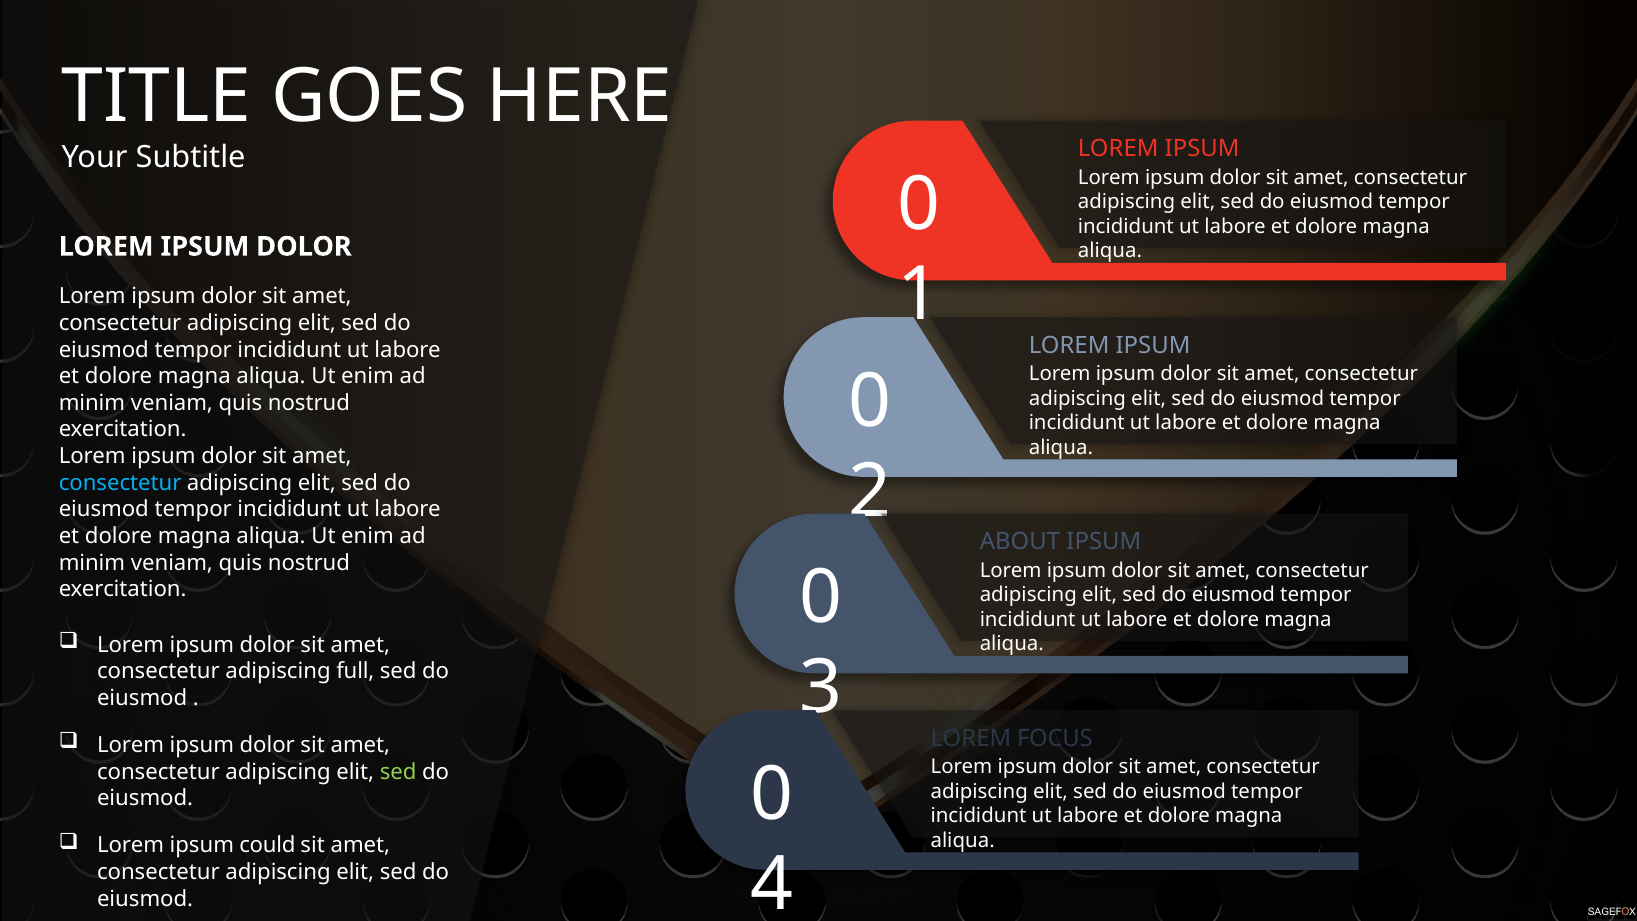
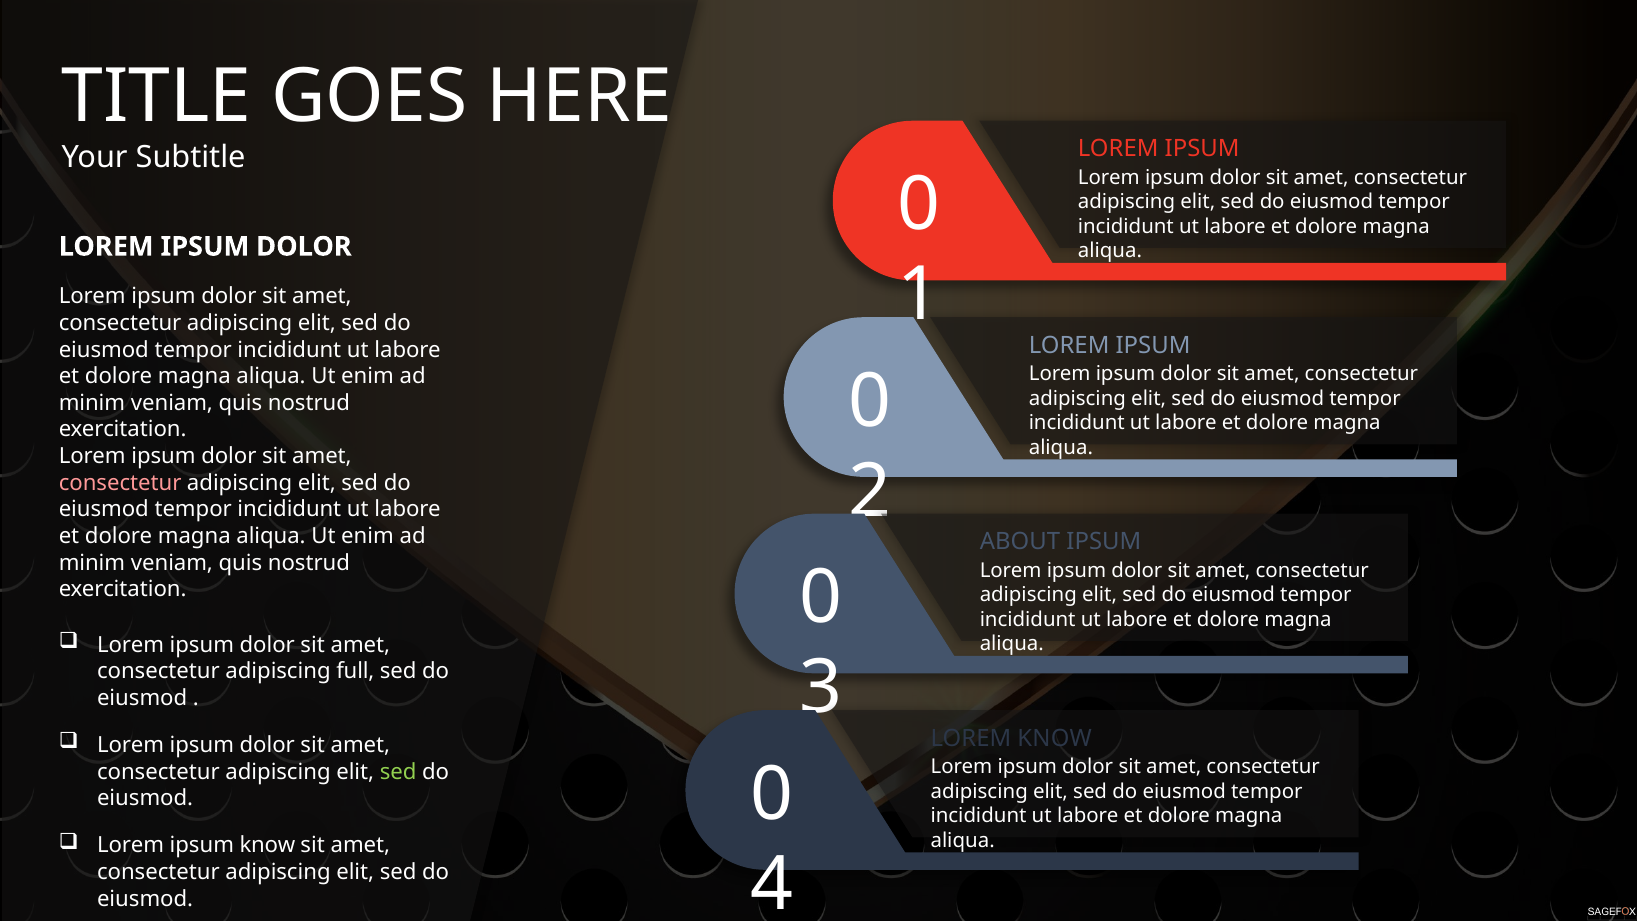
consectetur colour: light blue -> pink (120, 483)
LOREM FOCUS: FOCUS -> KNOW (1055, 738)
ipsum could: could -> know (267, 845)
